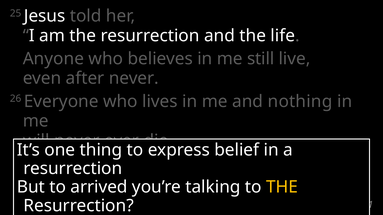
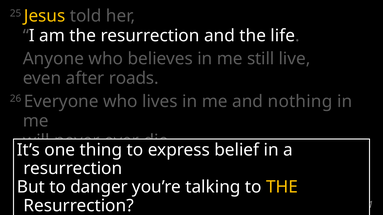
Jesus colour: white -> yellow (45, 16)
after never: never -> roads (134, 78)
arrived: arrived -> danger (99, 187)
